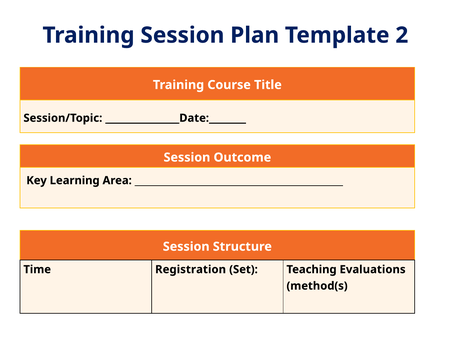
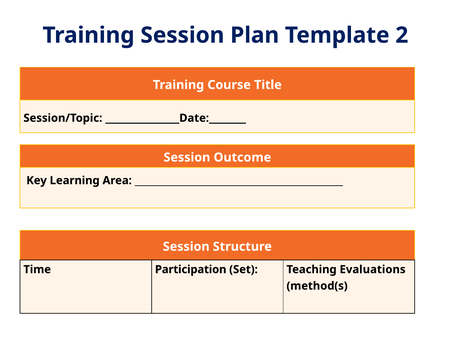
Registration: Registration -> Participation (191, 269)
